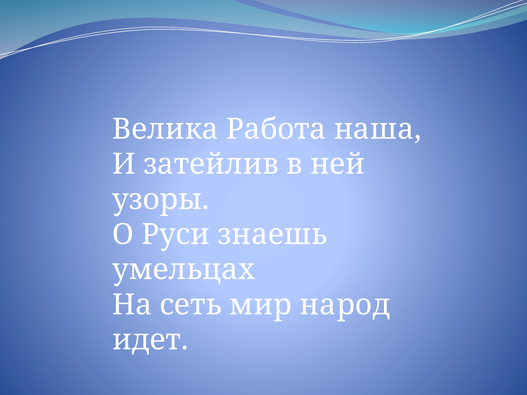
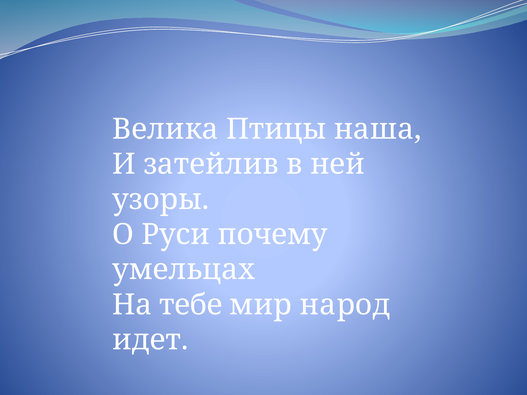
Работа: Работа -> Птицы (276, 129)
знаешь: знаешь -> почему (273, 235)
сеть: сеть -> тебе (191, 305)
